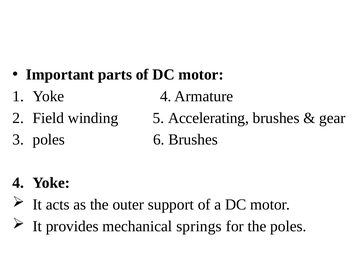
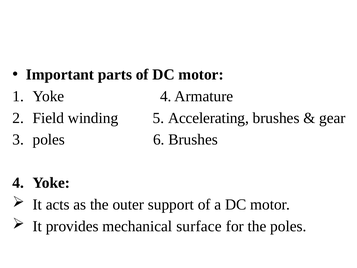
springs: springs -> surface (199, 226)
